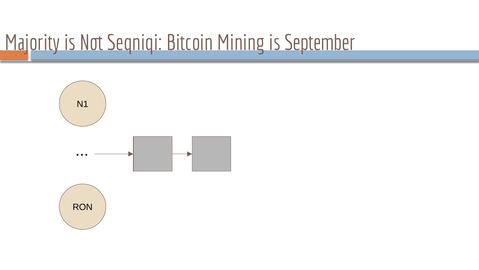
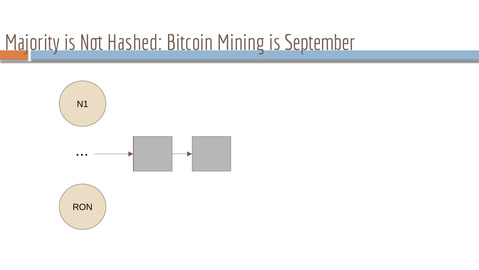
Seqniqi: Seqniqi -> Hashed (135, 43)
